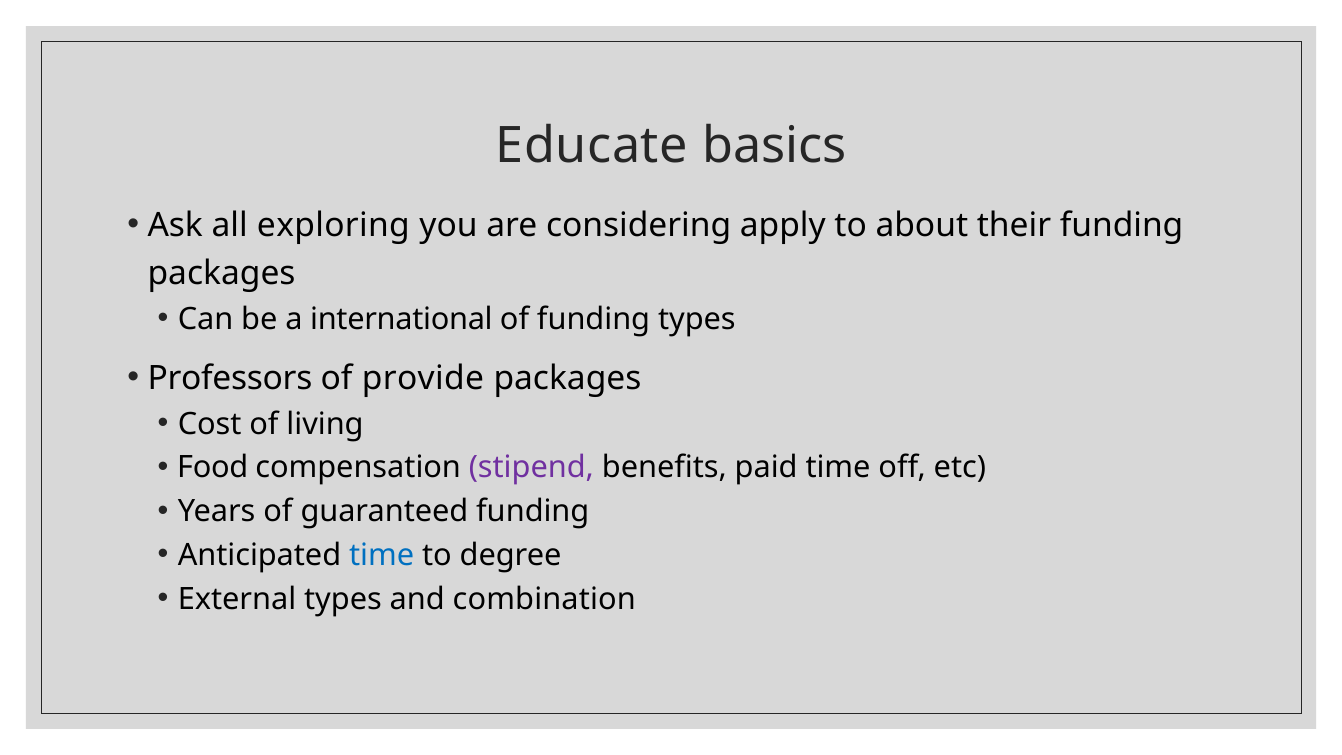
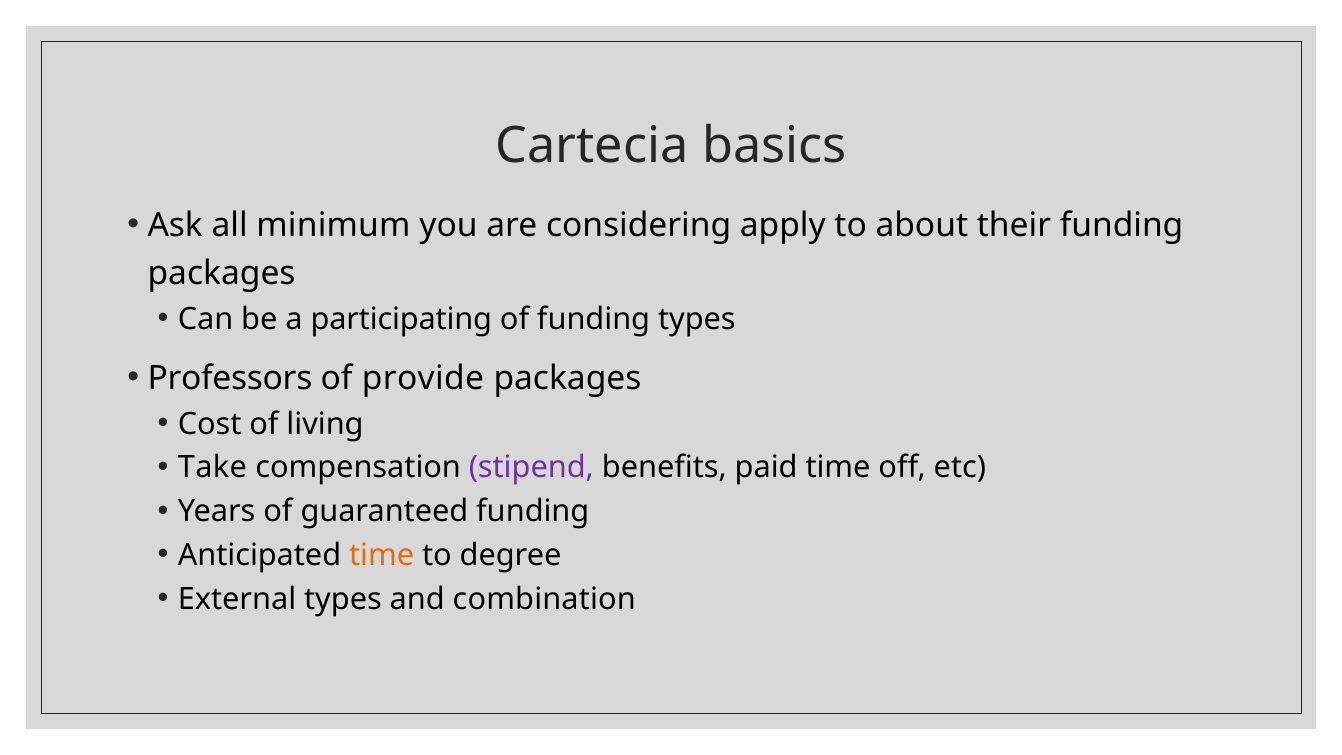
Educate: Educate -> Cartecia (592, 146)
exploring: exploring -> minimum (333, 225)
international: international -> participating (401, 319)
Food: Food -> Take (212, 468)
time colour: blue -> orange (382, 555)
